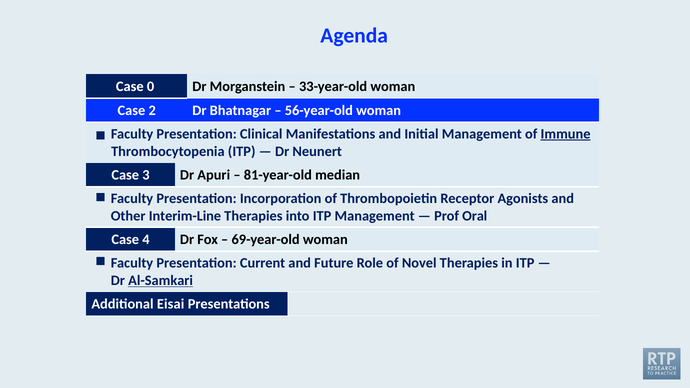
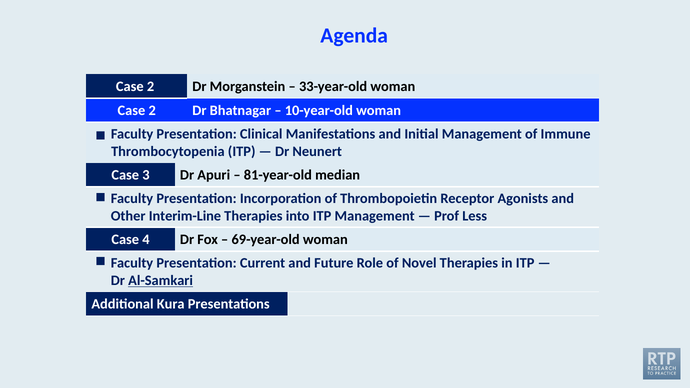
0: 0 -> 2 (151, 86)
56-year-old: 56-year-old -> 10-year-old (319, 111)
Immune underline: present -> none (566, 134)
Oral: Oral -> Less (475, 216)
Eisai: Eisai -> Kura (171, 304)
